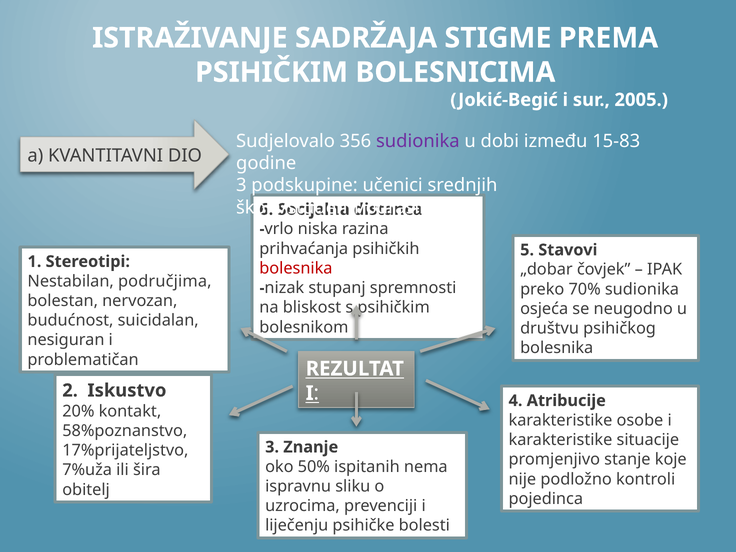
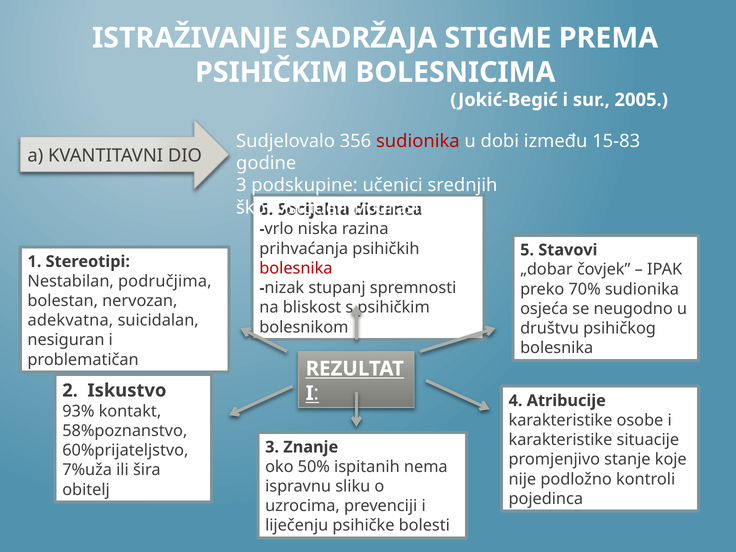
sudionika colour: purple -> red (418, 141)
budućnost: budućnost -> adekvatna (70, 320)
20%: 20% -> 93% (78, 411)
17%prijateljstvo: 17%prijateljstvo -> 60%prijateljstvo (125, 450)
